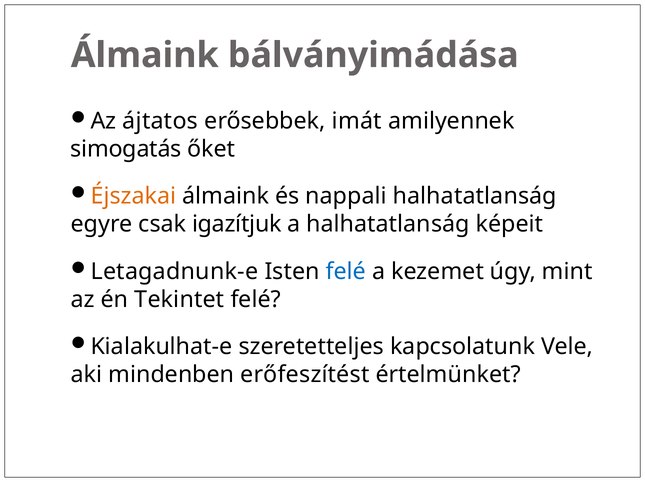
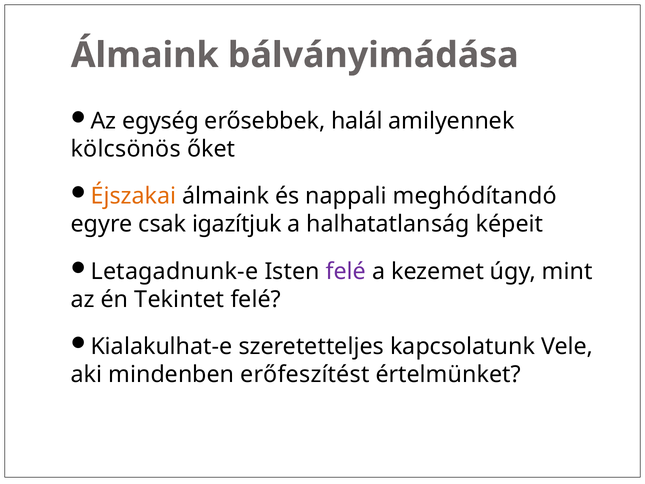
ájtatos: ájtatos -> egység (161, 121)
imát: imát -> halál (357, 121)
simogatás: simogatás -> kölcsönös (126, 149)
nappali halhatatlanság: halhatatlanság -> meghódítandó (475, 196)
felé colour: blue -> purple (346, 271)
